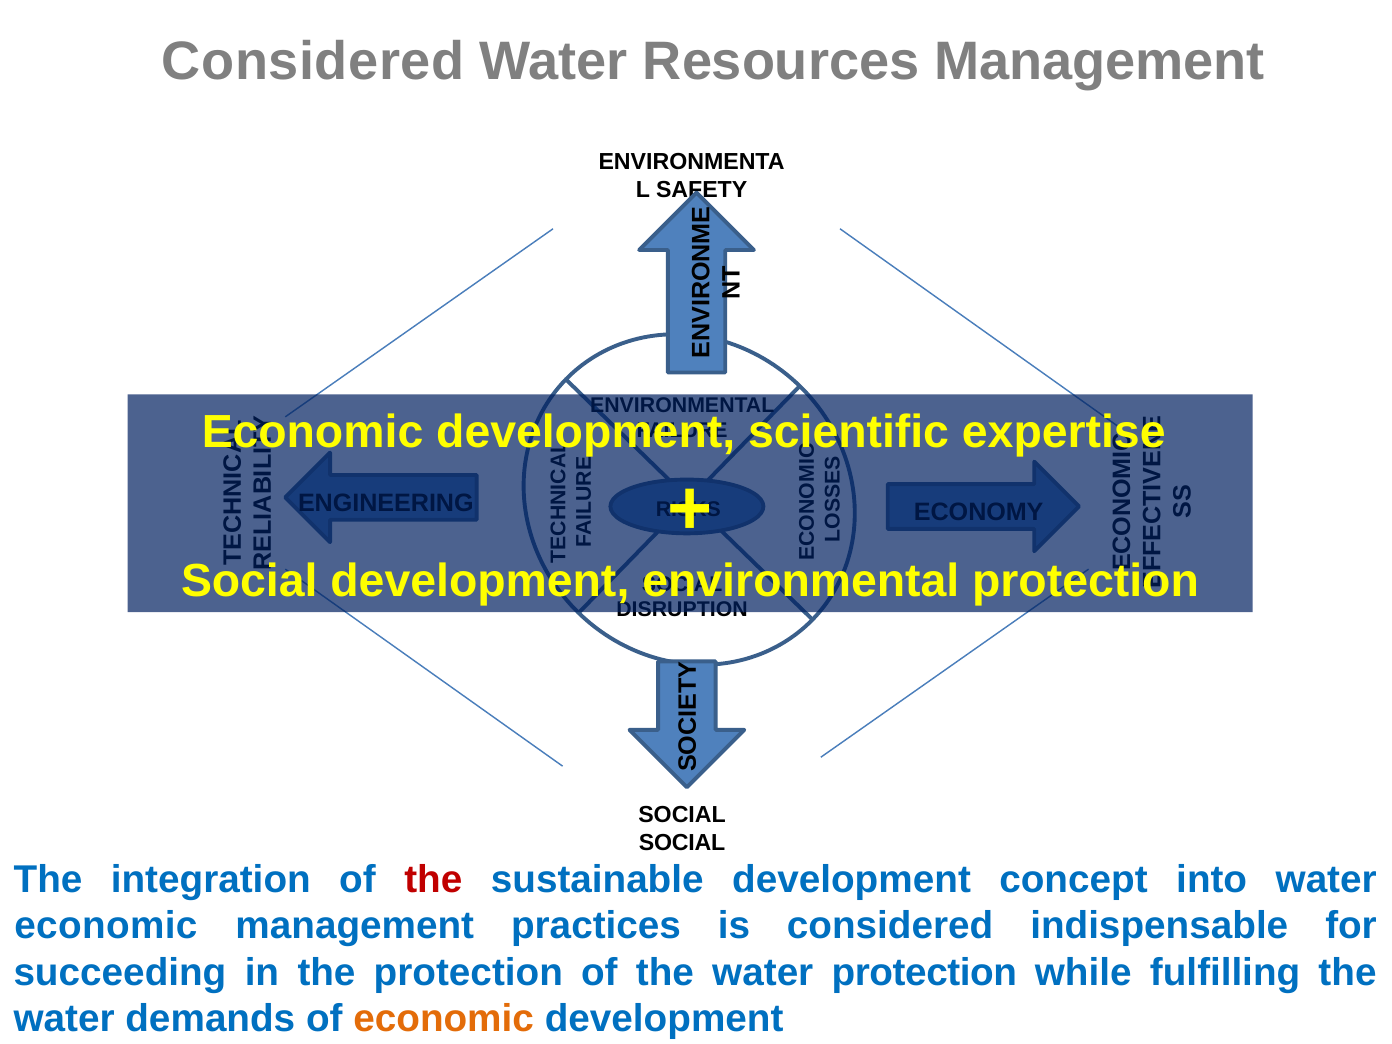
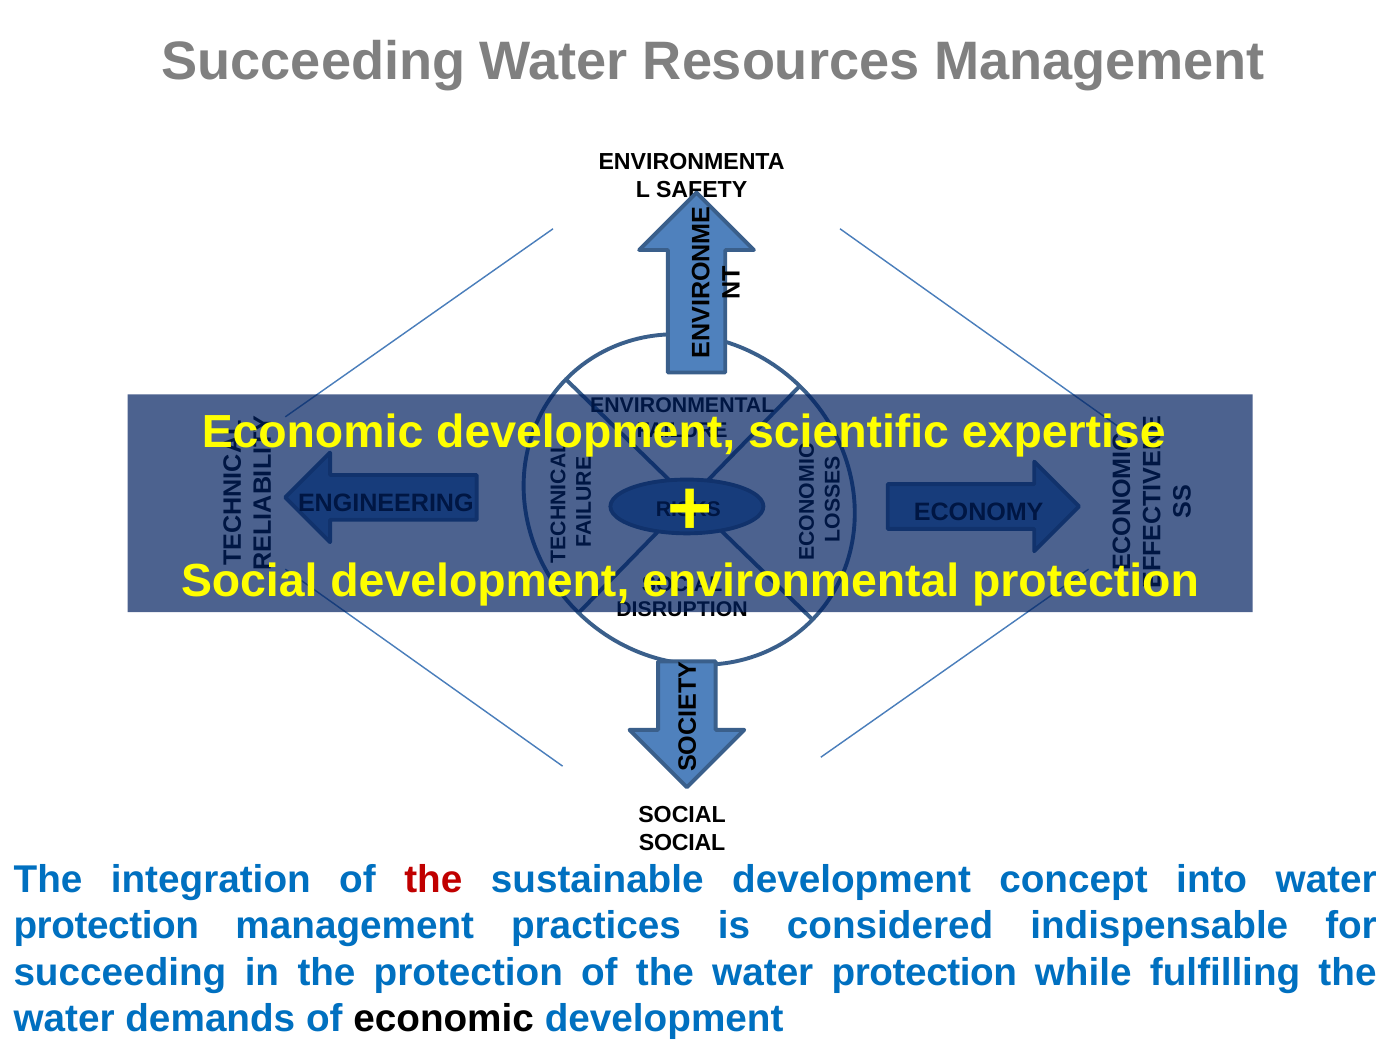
Considered: Considered -> Succeeding (313, 62)
economic: economic -> protection (106, 926)
economic colour: orange -> black (444, 1019)
